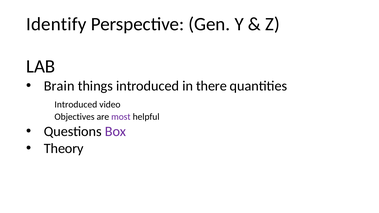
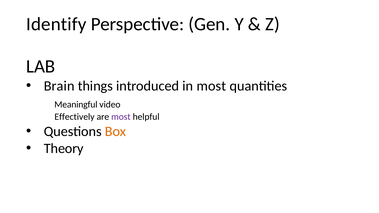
in there: there -> most (211, 86)
Introduced: Introduced -> Meaningful (76, 105)
Objectives: Objectives -> Effectively (74, 117)
Box colour: purple -> orange (116, 131)
